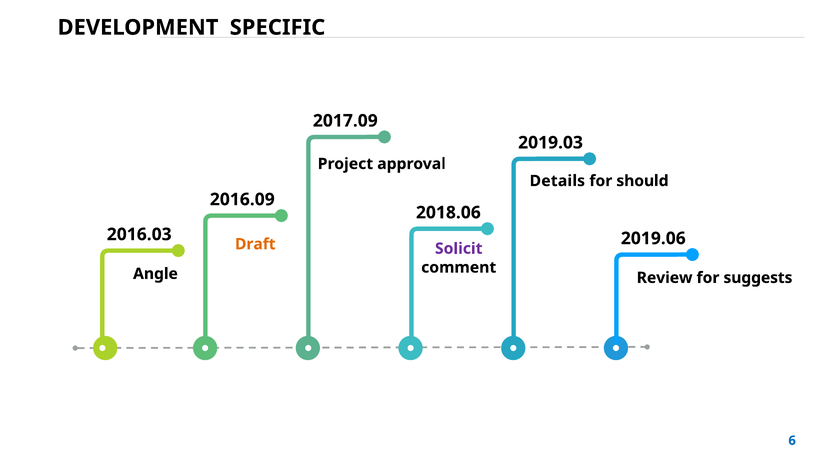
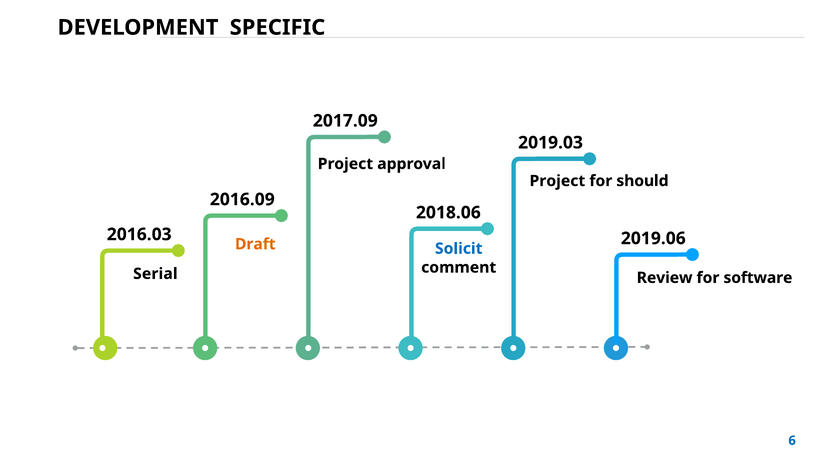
Details: Details -> Project (557, 181)
Solicit colour: purple -> blue (459, 249)
Angle: Angle -> Serial (155, 274)
suggests: suggests -> software (758, 278)
